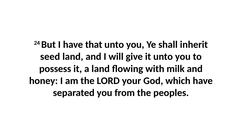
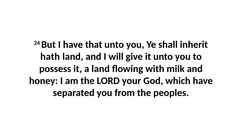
seed: seed -> hath (50, 57)
